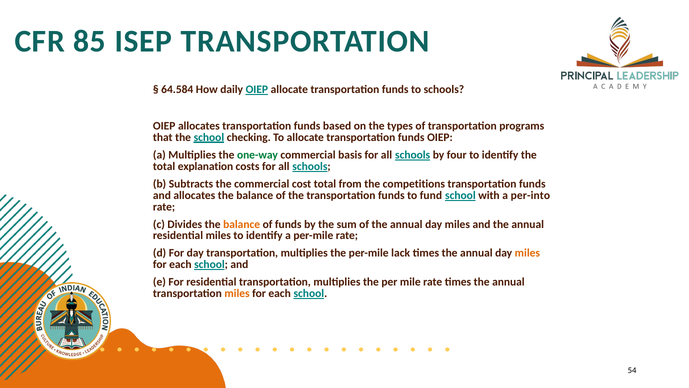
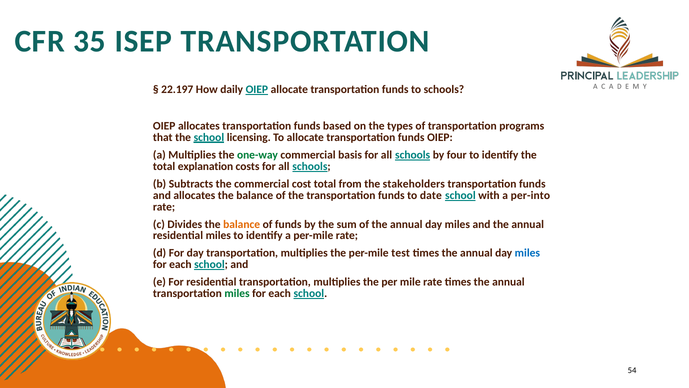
85: 85 -> 35 (90, 41)
64.584: 64.584 -> 22.197 (177, 89)
checking: checking -> licensing (249, 137)
competitions: competitions -> stakeholders (414, 184)
fund: fund -> date (431, 195)
lack: lack -> test (401, 253)
miles colour: orange -> blue (527, 253)
miles colour: orange -> green (237, 293)
